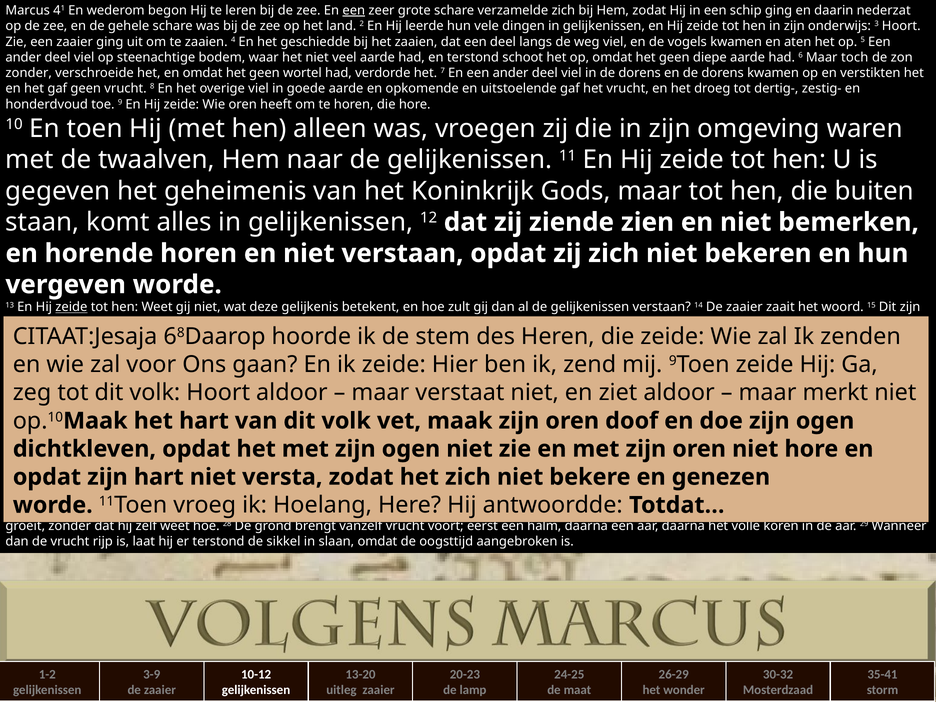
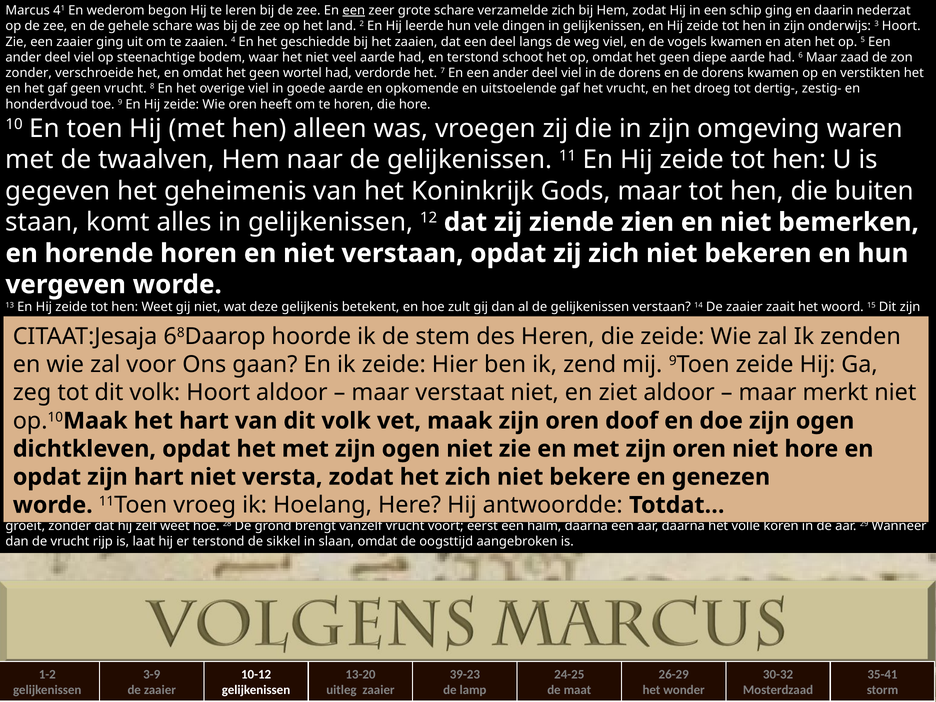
Maar toch: toch -> zaad (855, 57)
zeide underline: present -> none (71, 307)
20-23: 20-23 -> 39-23 (465, 674)
